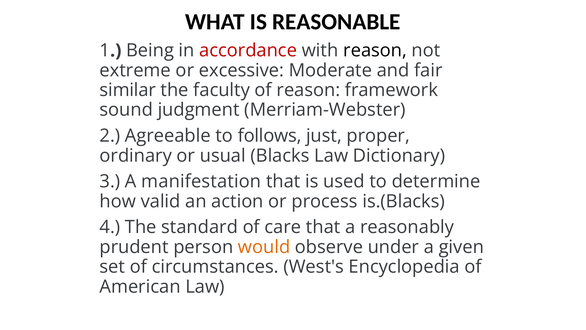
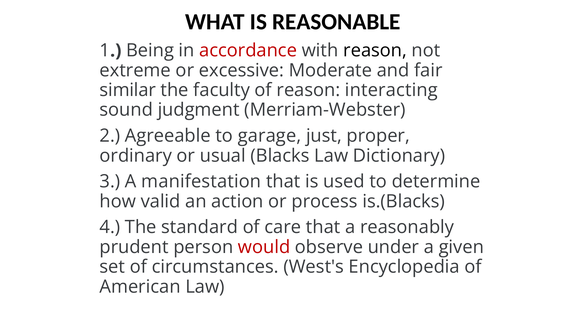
framework: framework -> interacting (391, 90)
follows: follows -> garage (269, 136)
would colour: orange -> red (264, 247)
